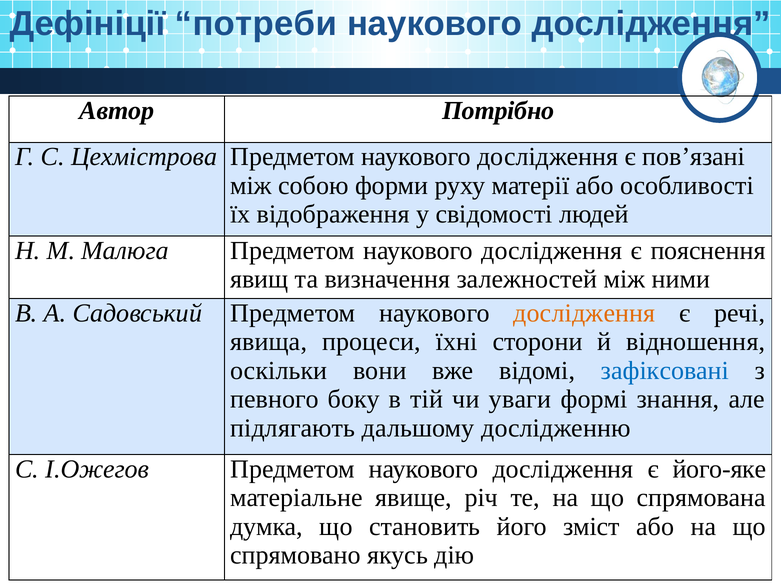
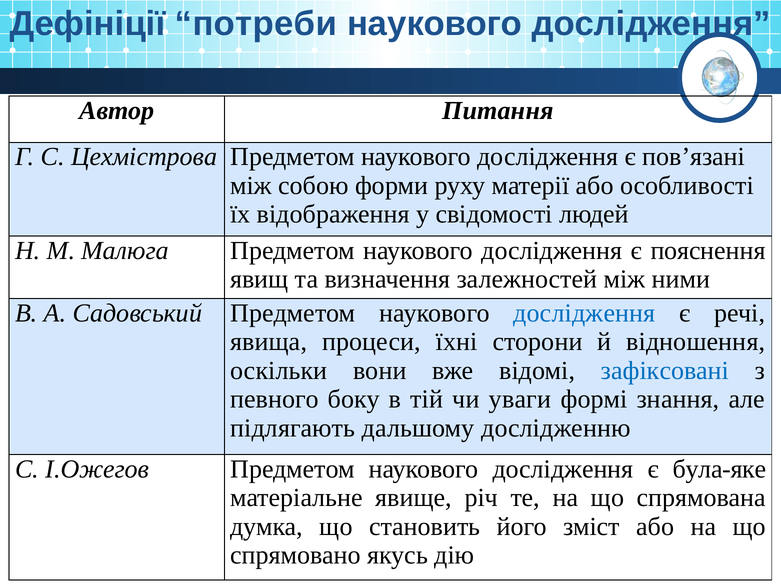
Потрібно: Потрібно -> Питання (498, 111)
дослідження colour: orange -> blue (584, 313)
його-яке: його-яке -> була-яке (719, 470)
